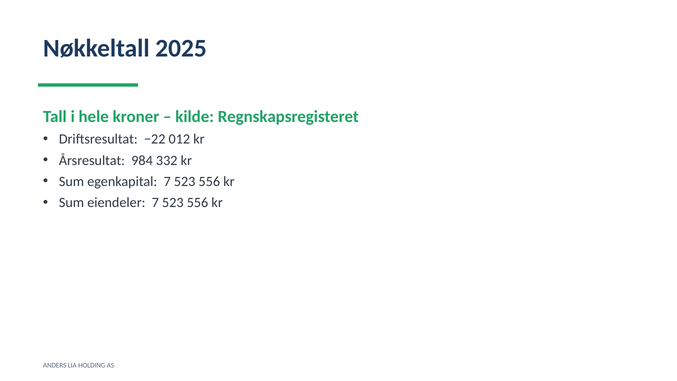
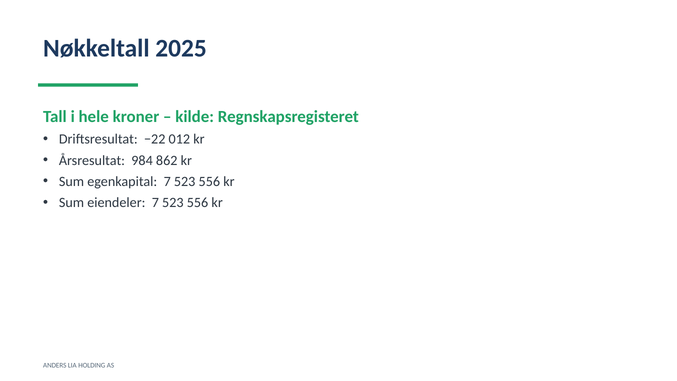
332: 332 -> 862 (167, 160)
